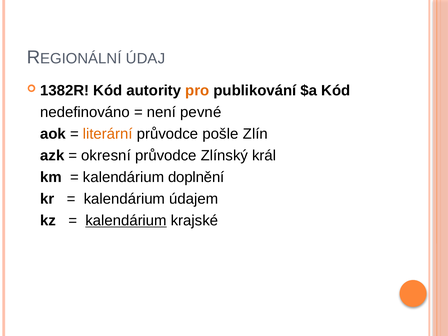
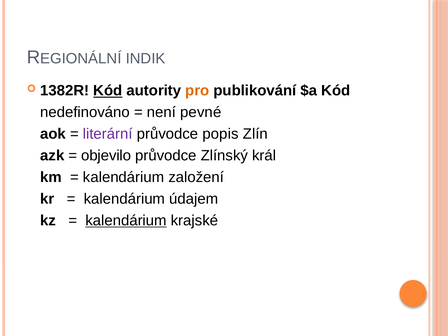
ÚDAJ: ÚDAJ -> INDIK (146, 59)
Kód underline: none -> present (108, 91)
literární colour: orange -> purple (108, 134)
pošle: pošle -> popis (220, 134)
okresní: okresní -> objevilo (106, 156)
doplnění: doplnění -> založení (196, 177)
